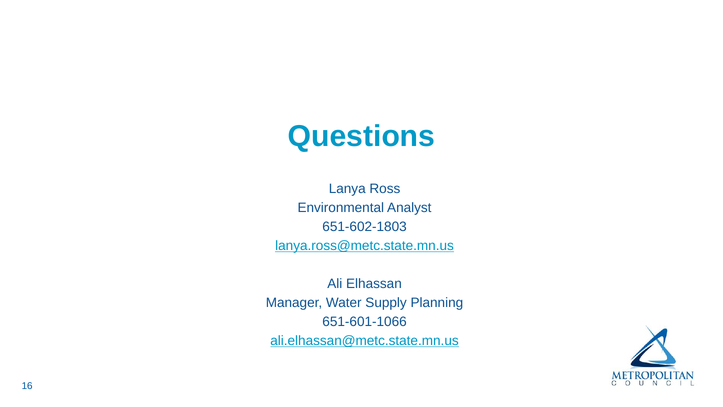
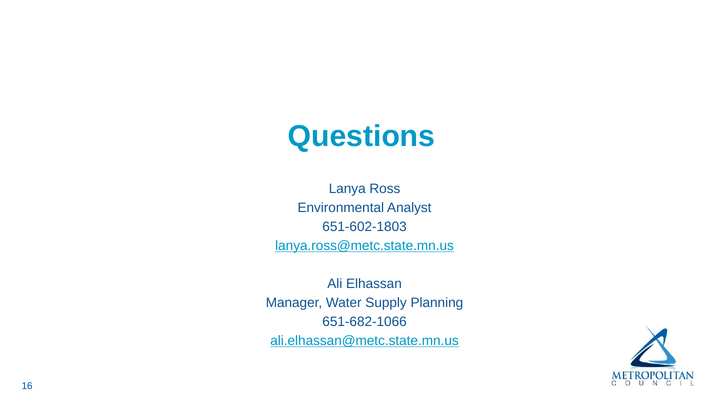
651-601-1066: 651-601-1066 -> 651-682-1066 (365, 322)
